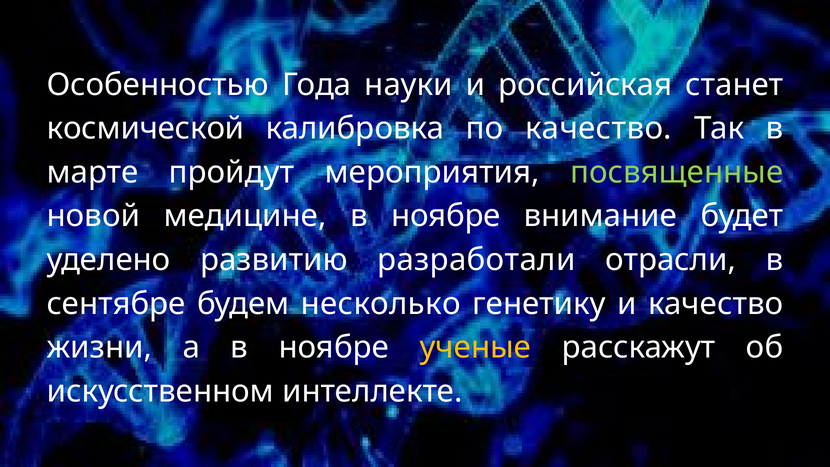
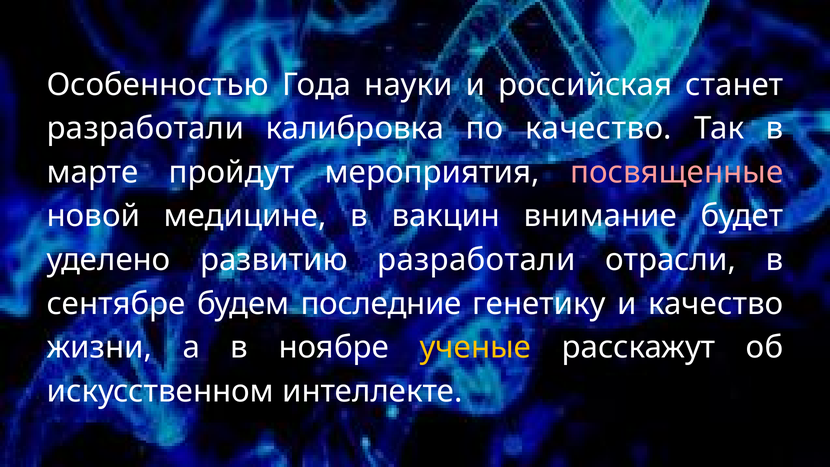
космической: космической -> разработали (145, 128)
посвященные colour: light green -> pink (677, 172)
медицине в ноябре: ноябре -> вакцин (446, 216)
несколько: несколько -> последние (381, 304)
